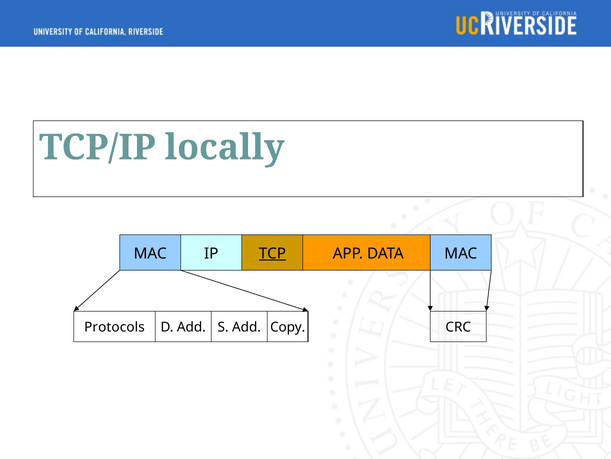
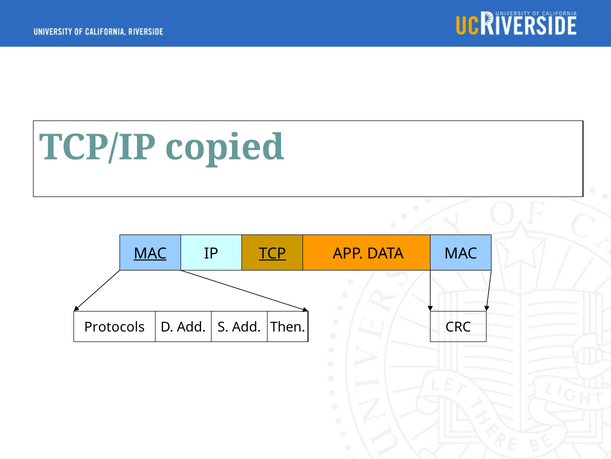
locally: locally -> copied (225, 147)
MAC underline: none -> present (150, 253)
Copy: Copy -> Then (288, 327)
